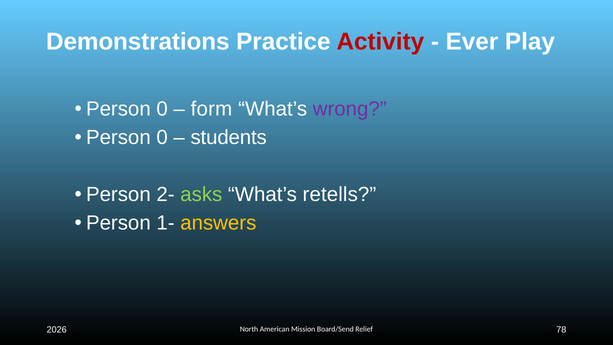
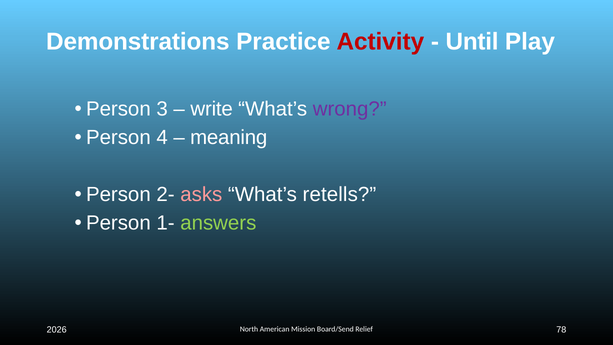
Ever: Ever -> Until (472, 42)
0: 0 -> 3 (162, 109)
form: form -> write (212, 109)
0: 0 -> 4 (162, 137)
students: students -> meaning (229, 137)
asks colour: light green -> pink (201, 194)
answers colour: yellow -> light green (218, 223)
